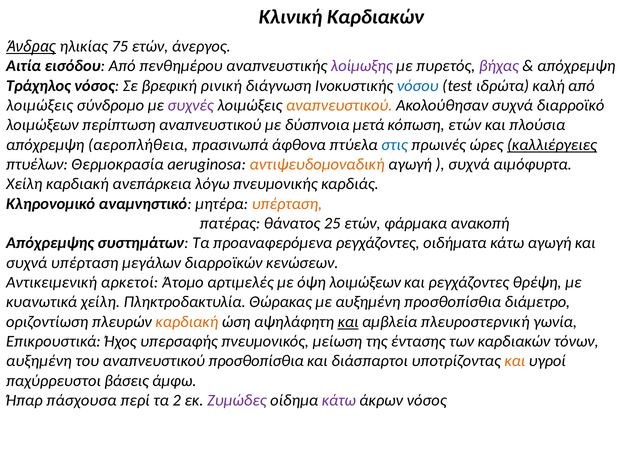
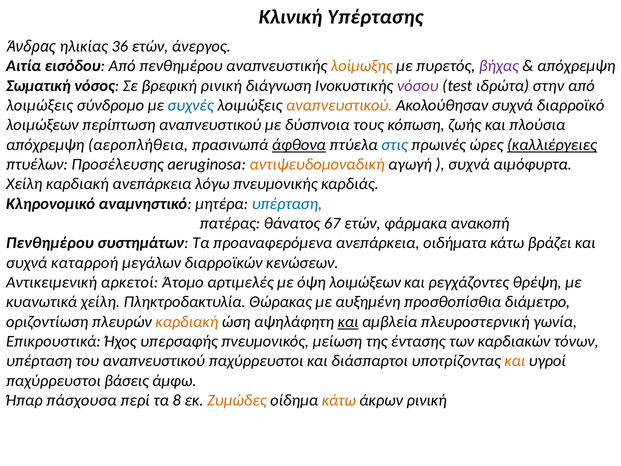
Κλινική Καρδιακών: Καρδιακών -> Υπέρτασης (375, 17)
Άνδρας underline: present -> none (31, 47)
75: 75 -> 36 (120, 46)
λοίμωξης colour: purple -> orange (362, 66)
Τράχηλος: Τράχηλος -> Σωματική (38, 86)
νόσου colour: blue -> purple (418, 86)
καλή: καλή -> στην (548, 86)
συχνές colour: purple -> blue (191, 105)
μετά: μετά -> τους (369, 125)
κόπωση ετών: ετών -> ζωής (465, 125)
άφθονα underline: none -> present (299, 145)
Θερμοκρασία: Θερμοκρασία -> Προσέλευσης (118, 164)
υπέρταση colour: orange -> blue (287, 204)
25: 25 -> 67 (332, 223)
Απόχρεμψης: Απόχρεμψης -> Πενθημέρου (50, 243)
προαναφερόμενα ρεγχάζοντες: ρεγχάζοντες -> ανεπάρκεια (378, 243)
κάτω αγωγή: αγωγή -> βράζει (550, 243)
συχνά υπέρταση: υπέρταση -> καταρροή (85, 263)
αυξημένη: αυξημένη -> υπέρταση (39, 361)
αναπνευστικού προσθοπίσθια: προσθοπίσθια -> παχύρρευστοι (256, 361)
2: 2 -> 8 (177, 400)
Ζυμώδες colour: purple -> orange (237, 400)
κάτω colour: purple -> orange (339, 400)
άκρων νόσος: νόσος -> ρινική (427, 400)
